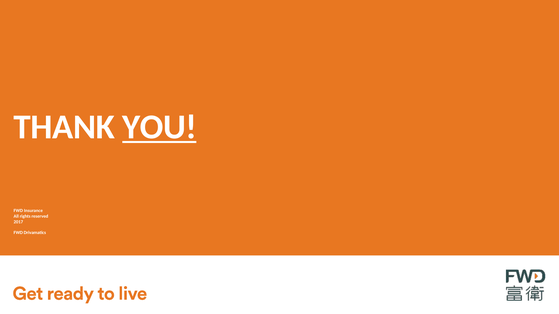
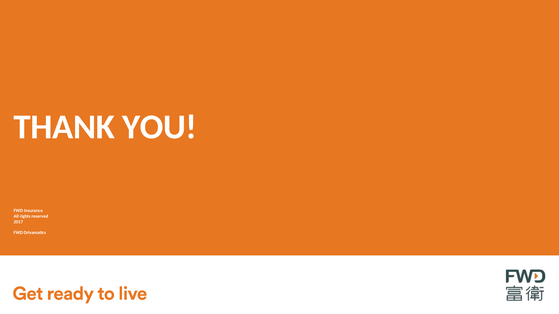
YOU underline: present -> none (160, 127)
